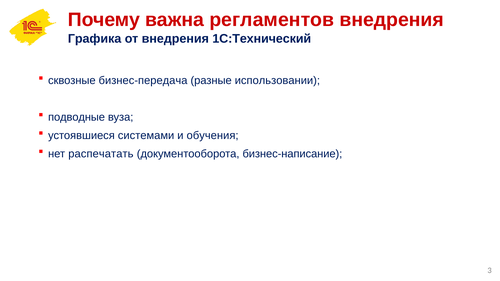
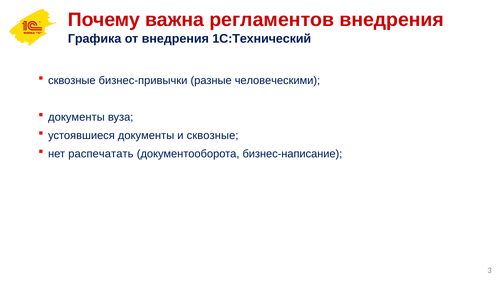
бизнес-передача: бизнес-передача -> бизнес-привычки (143, 81)
использовании: использовании -> человеческими (277, 81)
подводные: подводные -> документы (76, 117)
устоявшиеся системами: системами -> документы (146, 136)
и обучения: обучения -> сквозные (213, 136)
